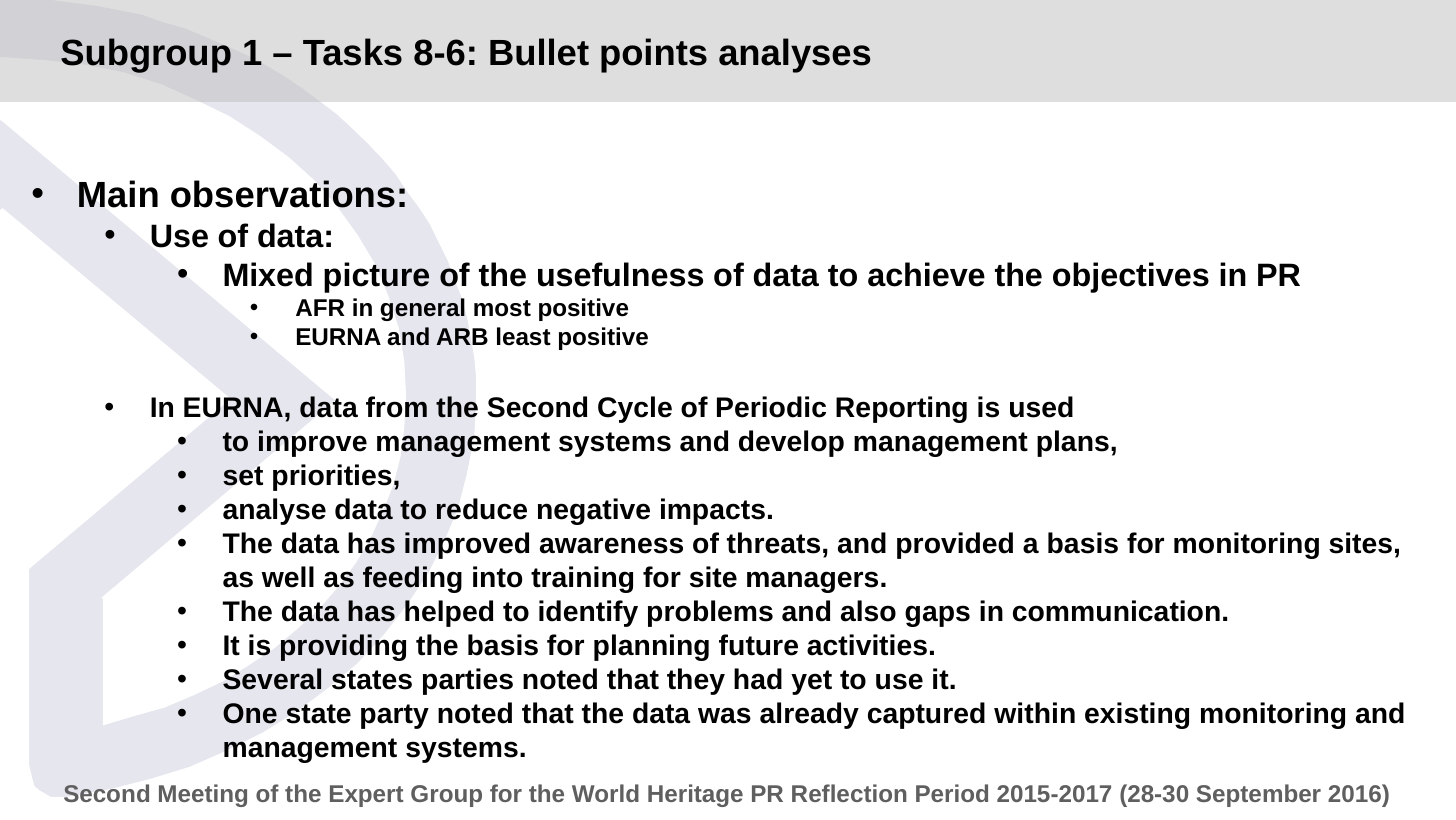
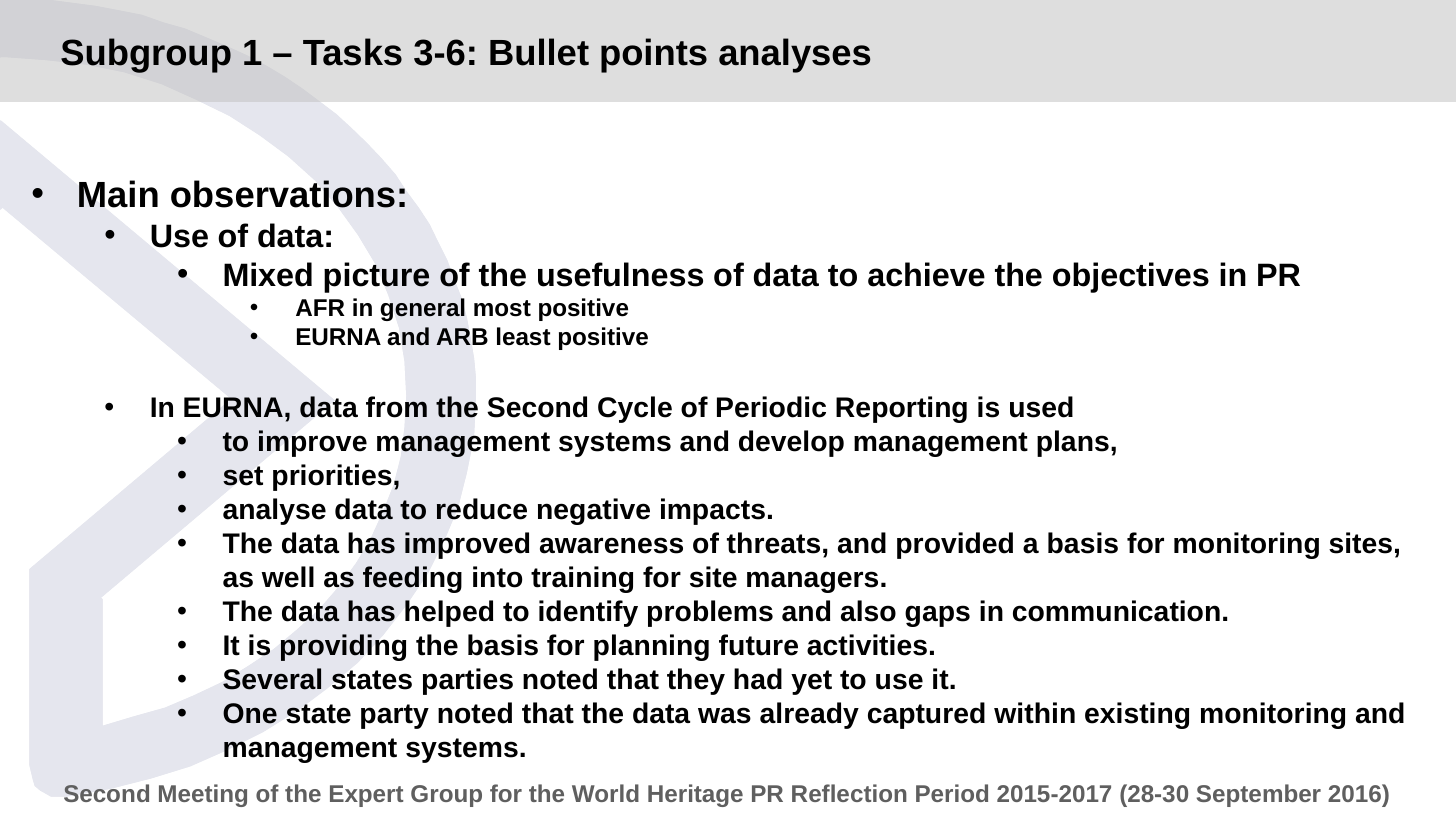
8-6: 8-6 -> 3-6 (446, 53)
